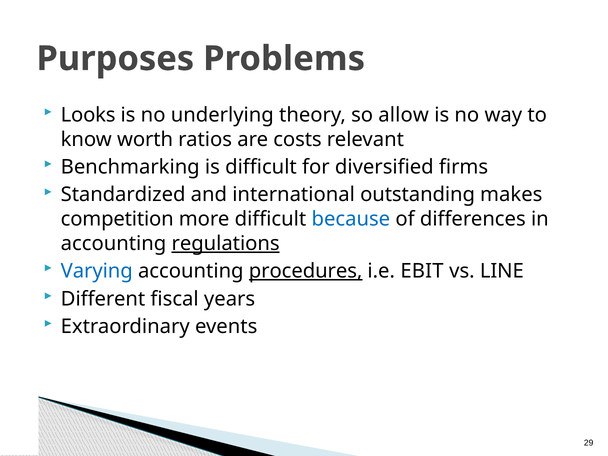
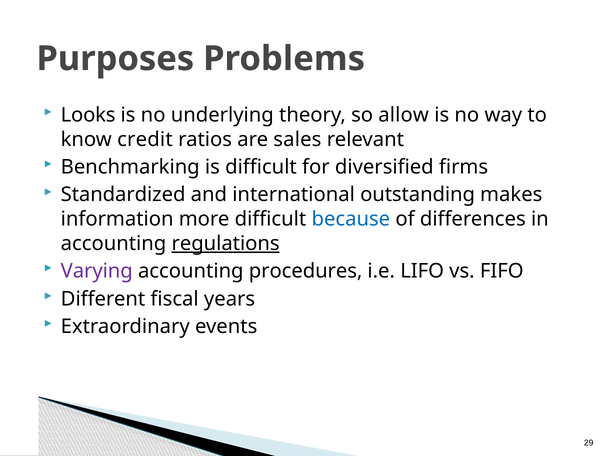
worth: worth -> credit (145, 139)
costs: costs -> sales (297, 139)
competition: competition -> information (117, 219)
Varying colour: blue -> purple (97, 271)
procedures underline: present -> none (306, 271)
EBIT: EBIT -> LIFO (422, 271)
LINE: LINE -> FIFO (502, 271)
